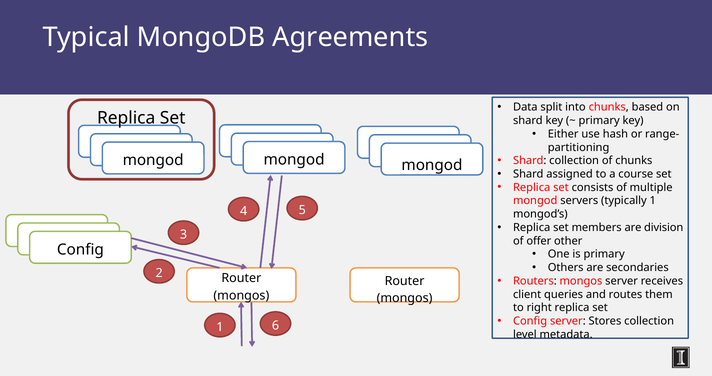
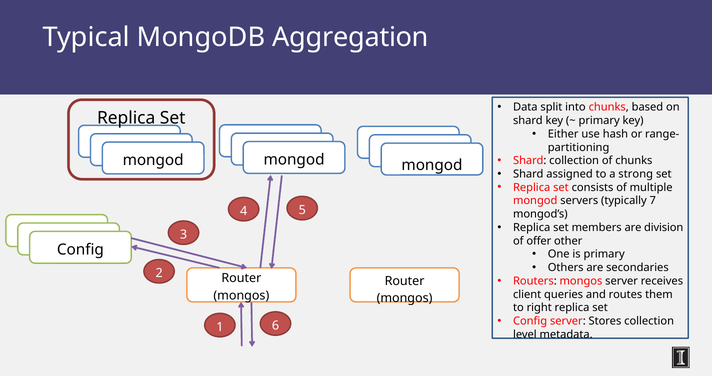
Agreements: Agreements -> Aggregation (350, 37)
course: course -> strong (636, 174)
typically 1: 1 -> 7 (653, 201)
